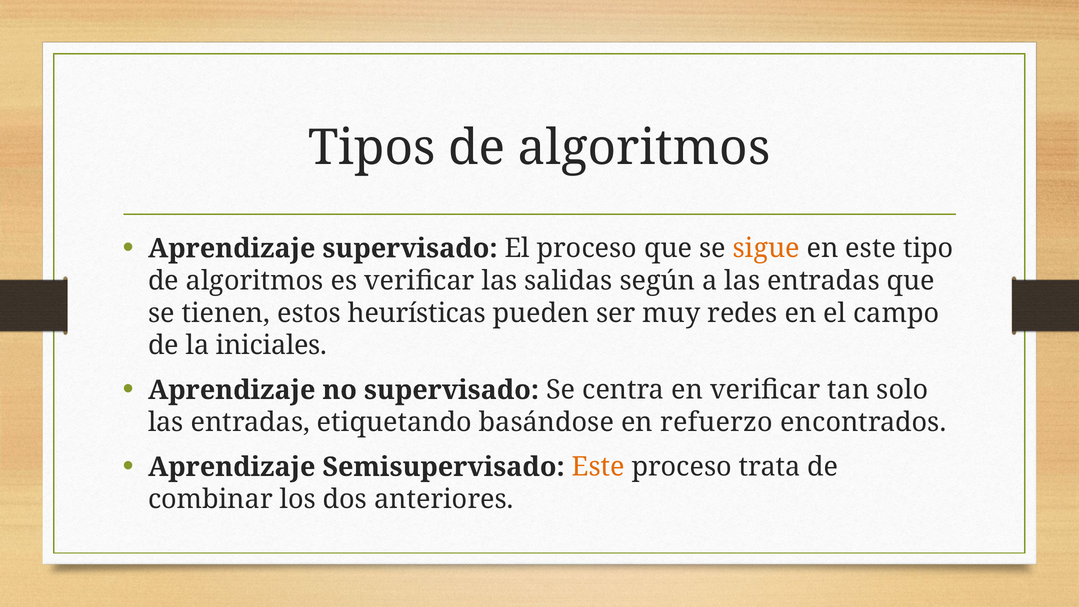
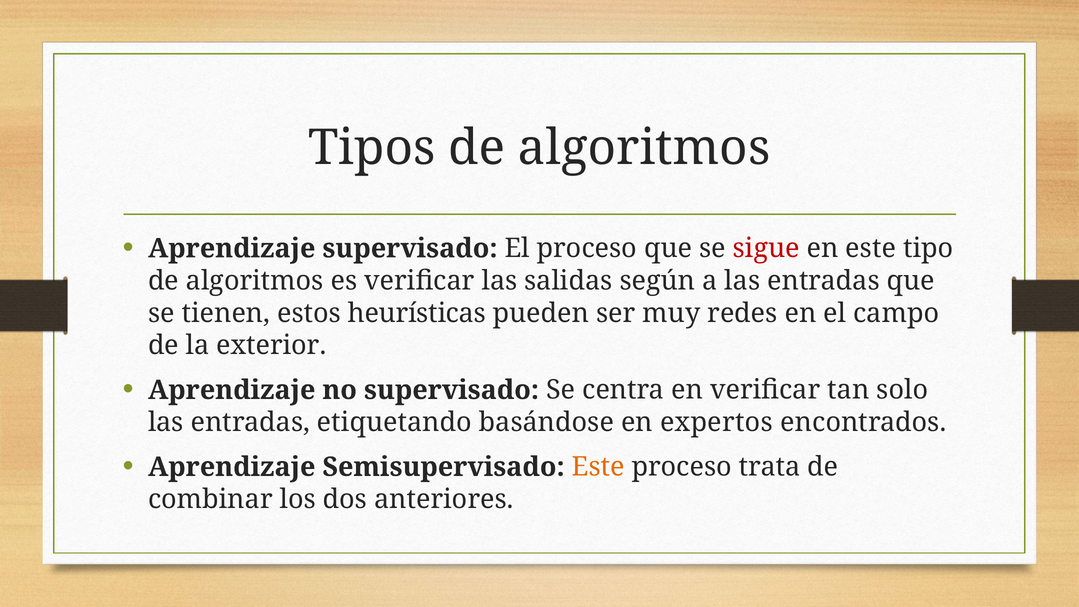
sigue colour: orange -> red (766, 248)
iniciales: iniciales -> exterior (271, 346)
refuerzo: refuerzo -> expertos (717, 422)
